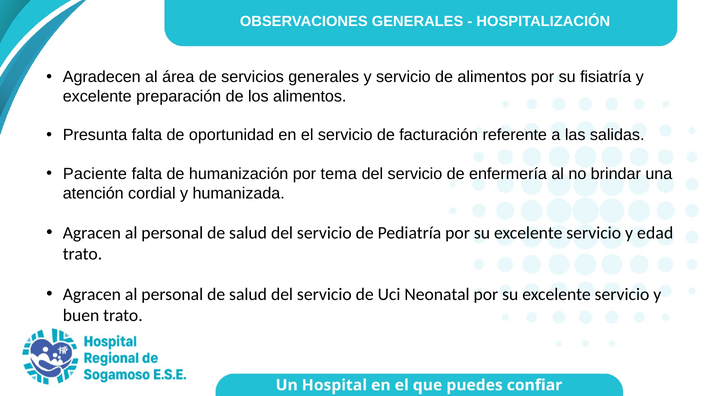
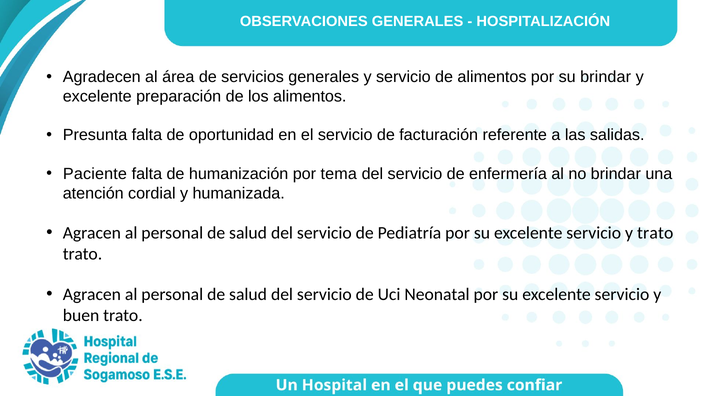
su fisiatría: fisiatría -> brindar (606, 77)
y edad: edad -> trato (655, 233)
